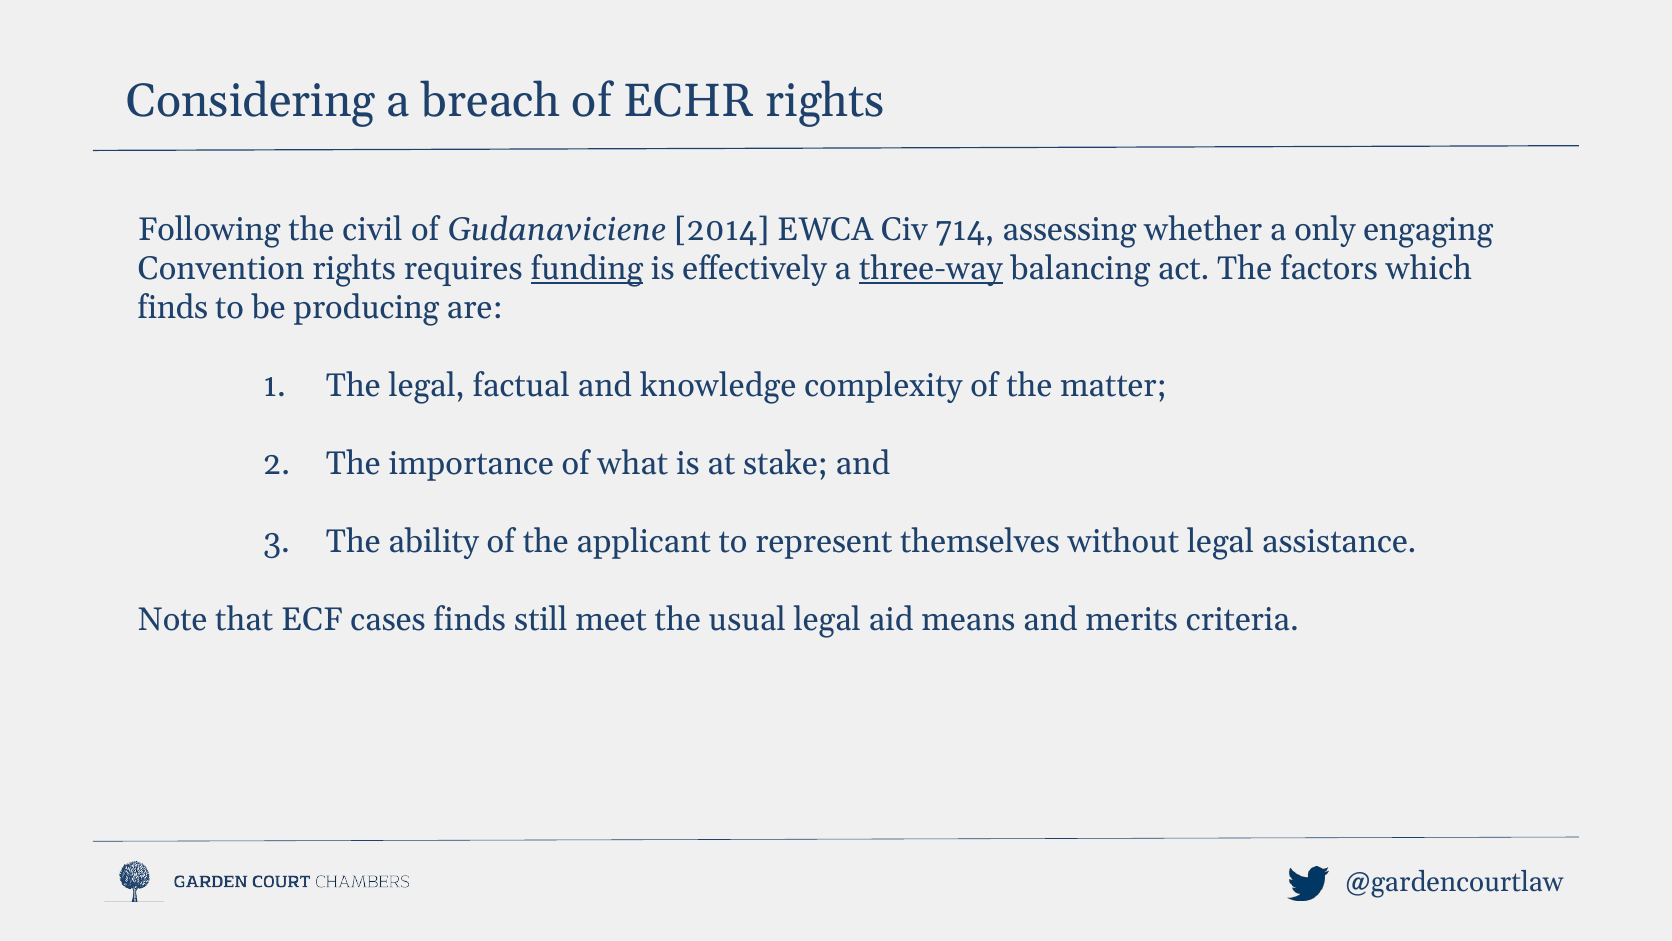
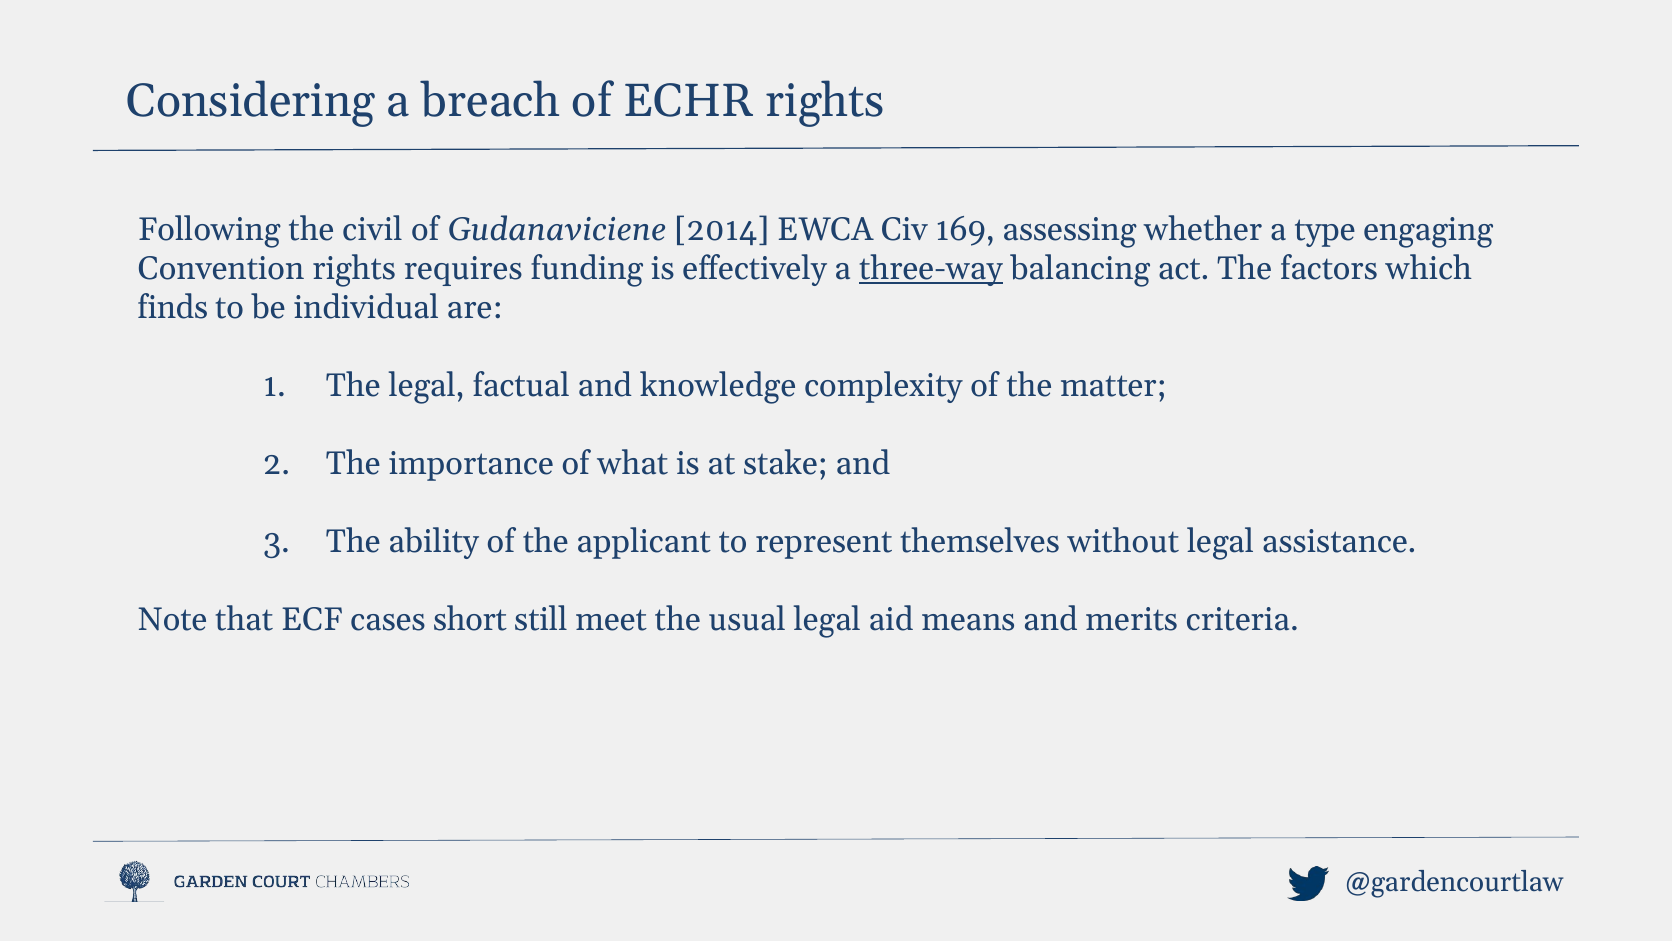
714: 714 -> 169 (965, 230)
only: only -> type (1325, 230)
funding underline: present -> none (587, 269)
producing: producing -> individual (366, 308)
cases finds: finds -> short (470, 620)
